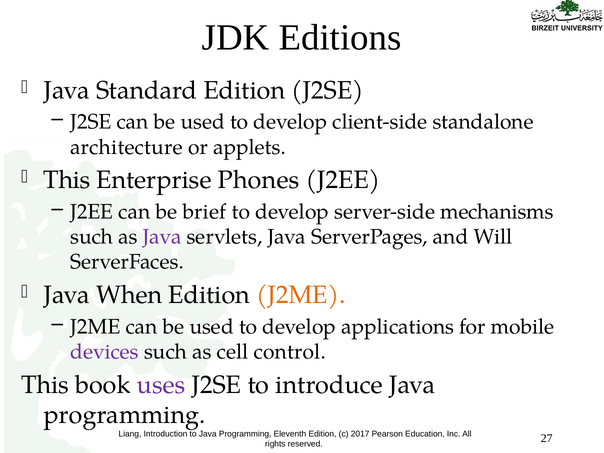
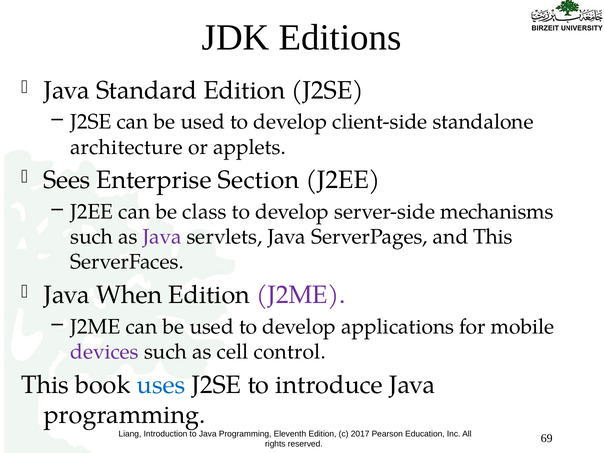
This: This -> Sees (67, 180)
Phones: Phones -> Section (259, 180)
brief: brief -> class (205, 212)
and Will: Will -> This (493, 237)
J2ME colour: orange -> purple (301, 295)
uses colour: purple -> blue (161, 385)
27: 27 -> 69 (547, 439)
